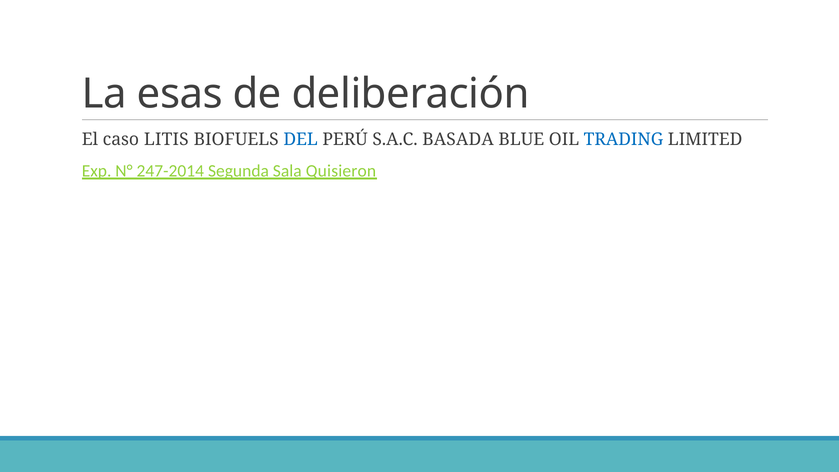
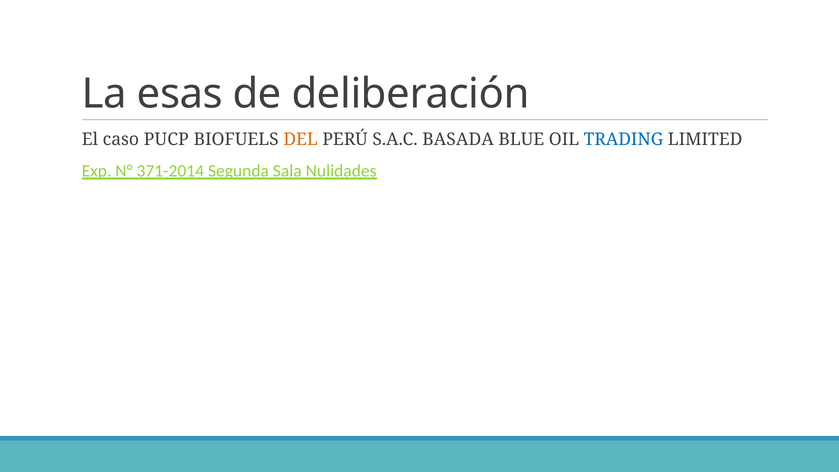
LITIS: LITIS -> PUCP (166, 139)
DEL colour: blue -> orange (301, 139)
247-2014: 247-2014 -> 371-2014 (170, 171)
Quisieron: Quisieron -> Nulidades (341, 171)
